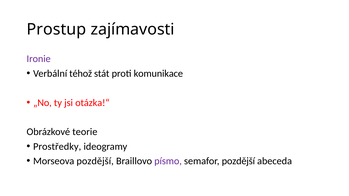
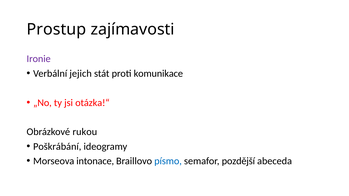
téhož: téhož -> jejich (81, 74)
teorie: teorie -> rukou (85, 132)
Prostředky: Prostředky -> Poškrábání (57, 147)
Morseova pozdější: pozdější -> intonace (95, 161)
písmo colour: purple -> blue (168, 161)
